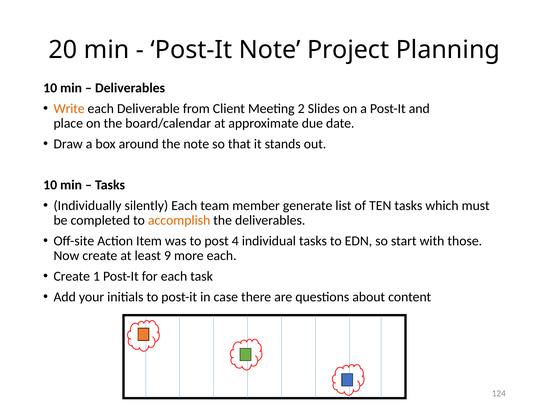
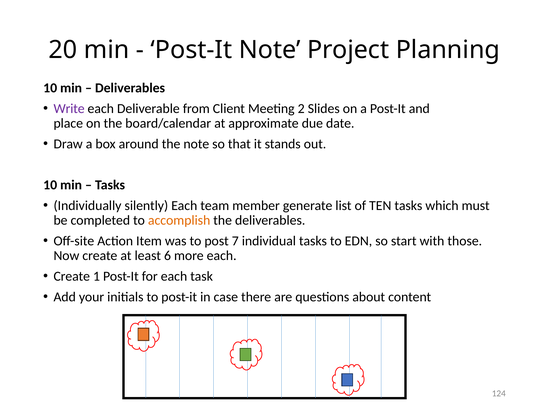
Write colour: orange -> purple (69, 108)
4: 4 -> 7 (235, 241)
9: 9 -> 6 (167, 256)
